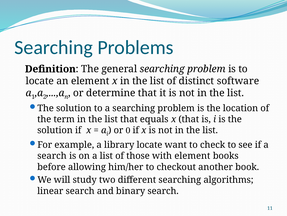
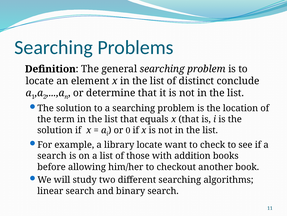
software: software -> conclude (238, 81)
with element: element -> addition (192, 155)
